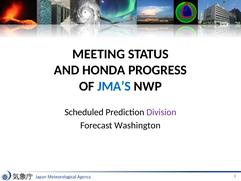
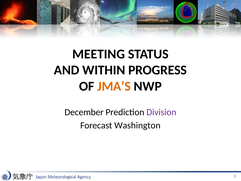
HONDA: HONDA -> WITHIN (104, 70)
JMA’S colour: blue -> orange (114, 86)
Scheduled: Scheduled -> December (84, 112)
